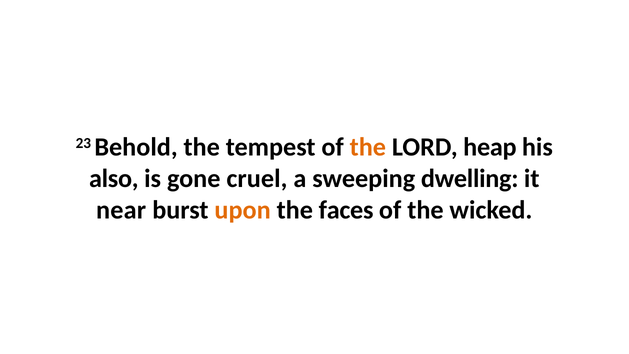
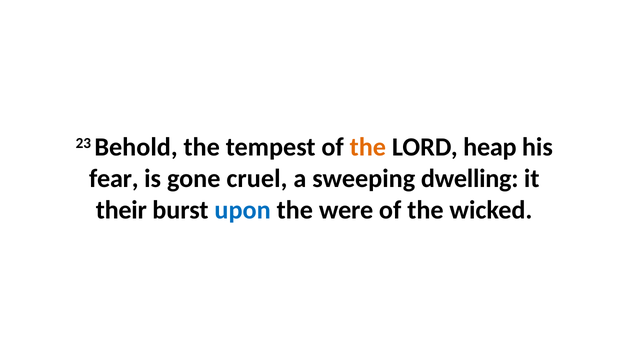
also: also -> fear (114, 179)
near: near -> their (121, 210)
upon colour: orange -> blue (243, 210)
faces: faces -> were (346, 210)
